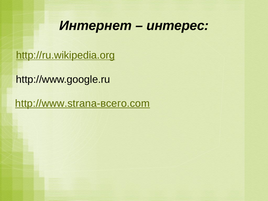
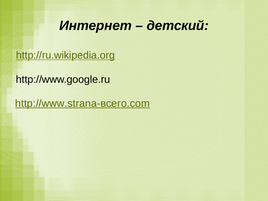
интерес: интерес -> детский (178, 26)
